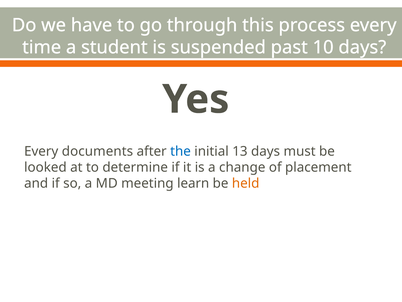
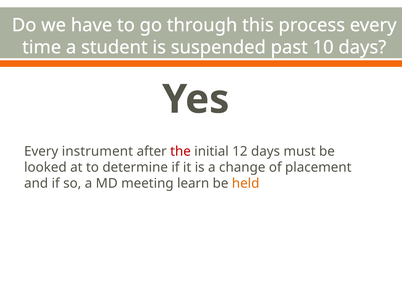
documents: documents -> instrument (97, 151)
the colour: blue -> red (181, 151)
13: 13 -> 12 (240, 151)
